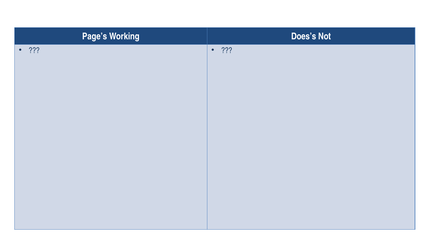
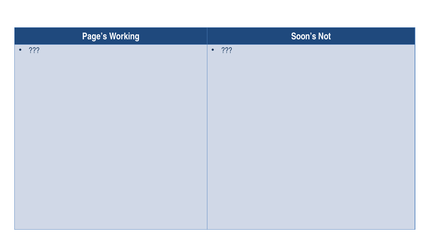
Does’s: Does’s -> Soon’s (304, 36)
